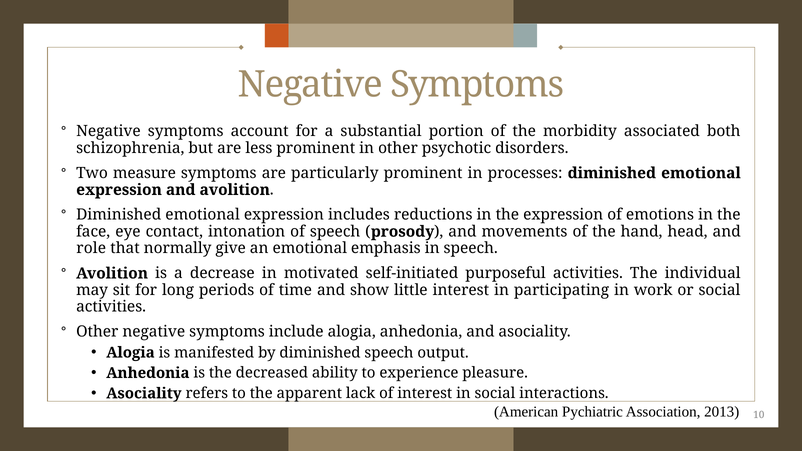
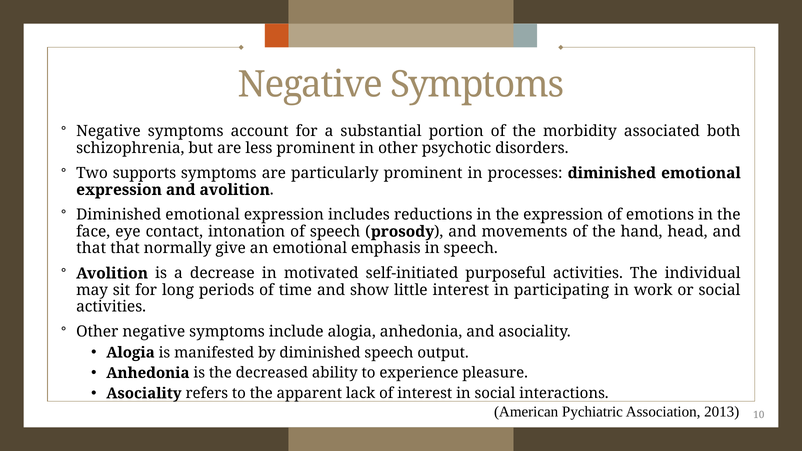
measure: measure -> supports (144, 173)
role: role -> that (91, 248)
